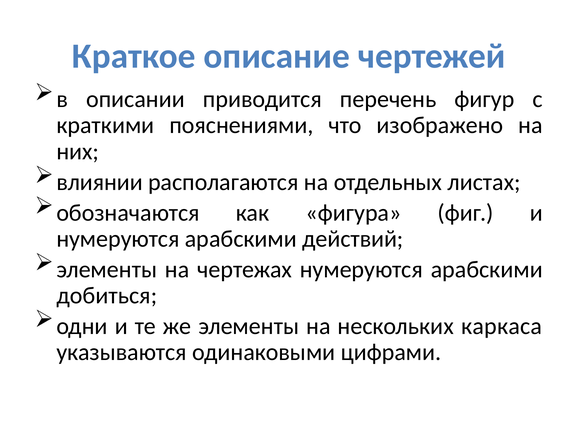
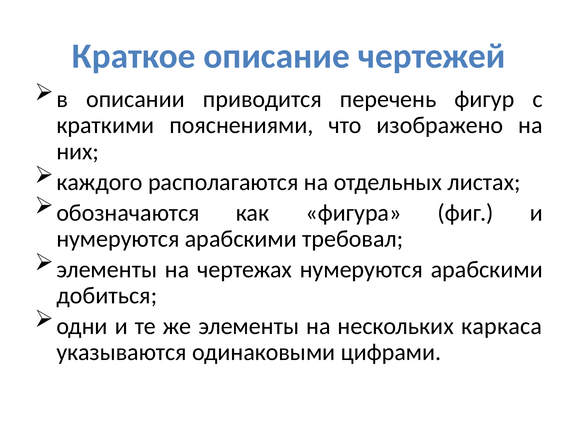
влиянии: влиянии -> каждого (99, 182)
действий: действий -> требовал (353, 239)
